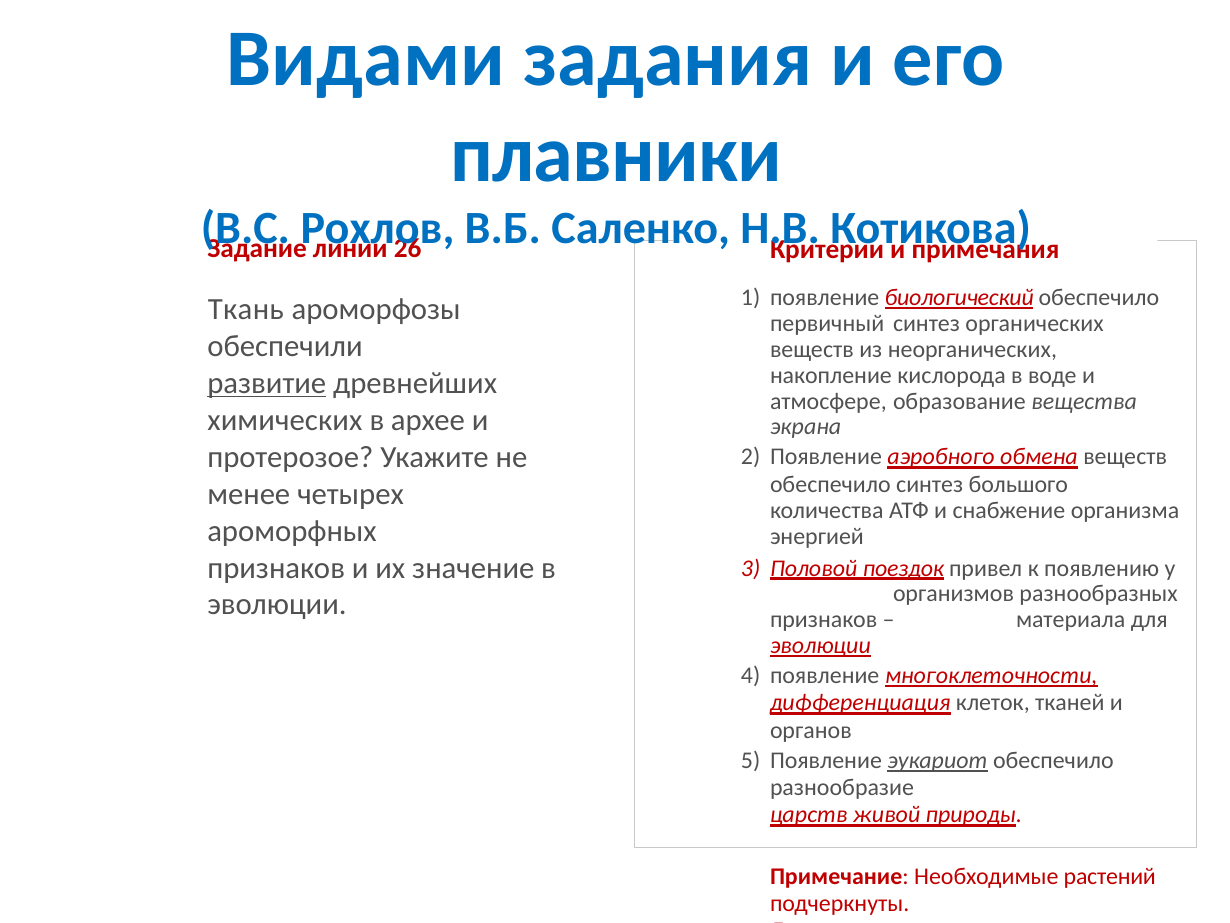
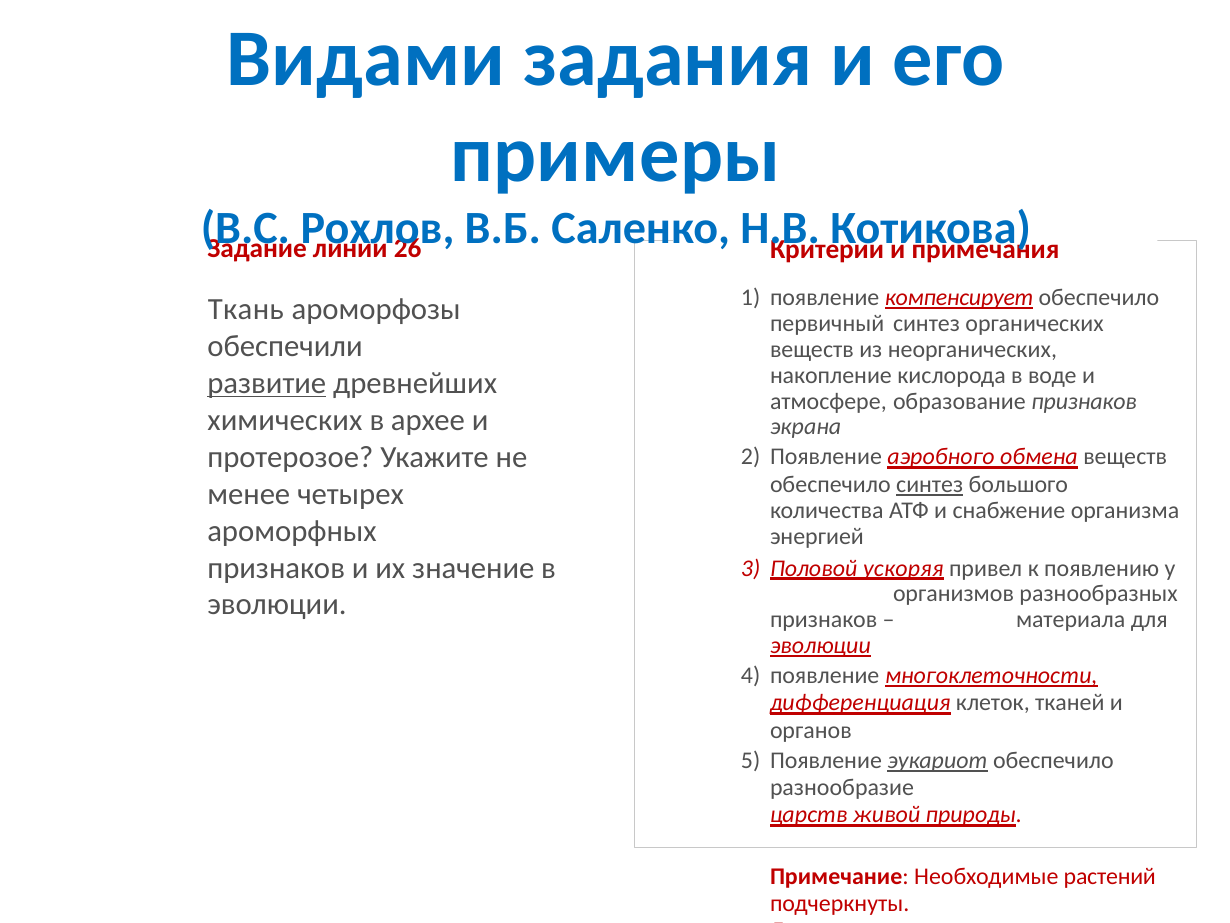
плавники: плавники -> примеры (615, 155)
биологический: биологический -> компенсирует (959, 298)
образование вещества: вещества -> признаков (1084, 401)
синтез underline: none -> present (930, 484)
поездок: поездок -> ускоряя (903, 568)
